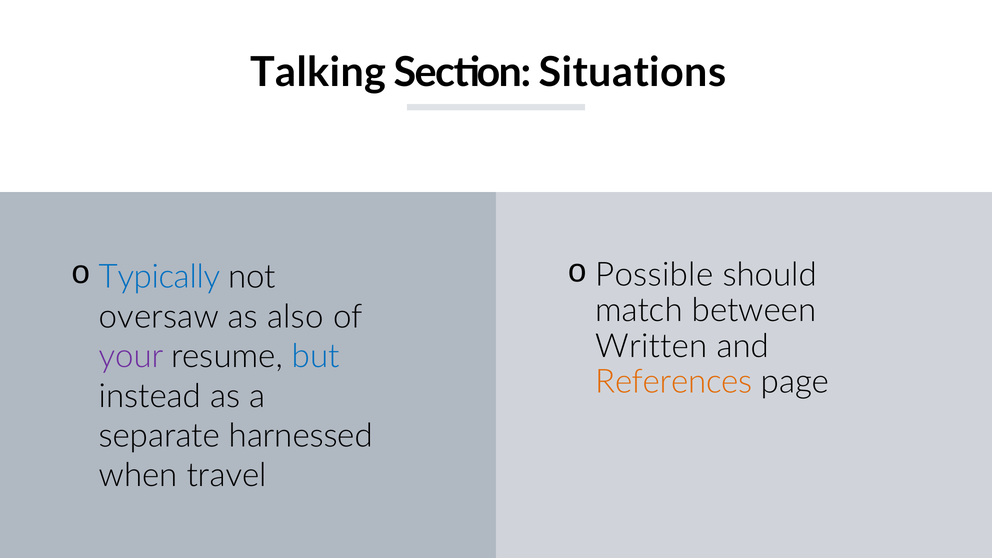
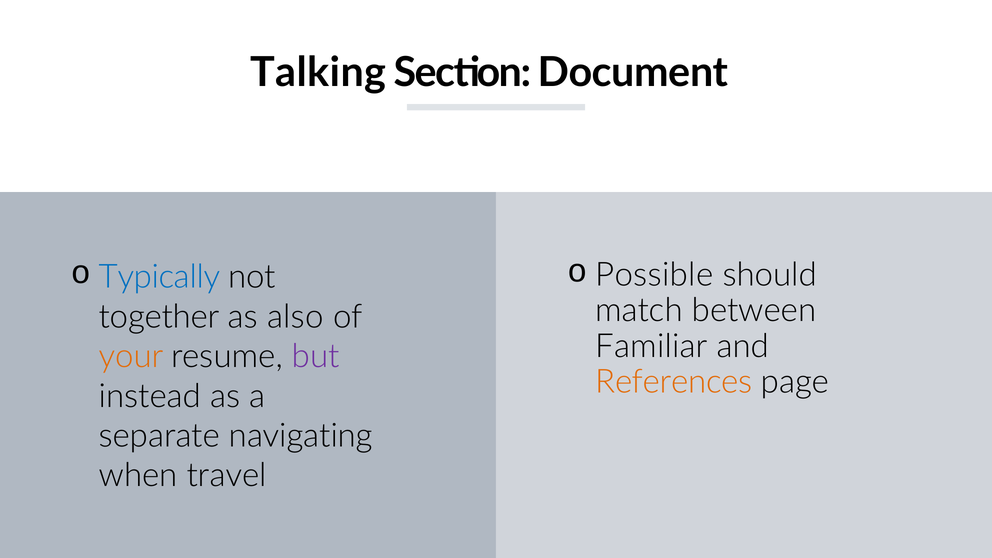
Situations: Situations -> Document (633, 72)
oversaw: oversaw -> together (159, 317)
Written: Written -> Familiar (651, 346)
your colour: purple -> orange (131, 356)
but colour: blue -> purple (316, 356)
harnessed: harnessed -> navigating (301, 436)
